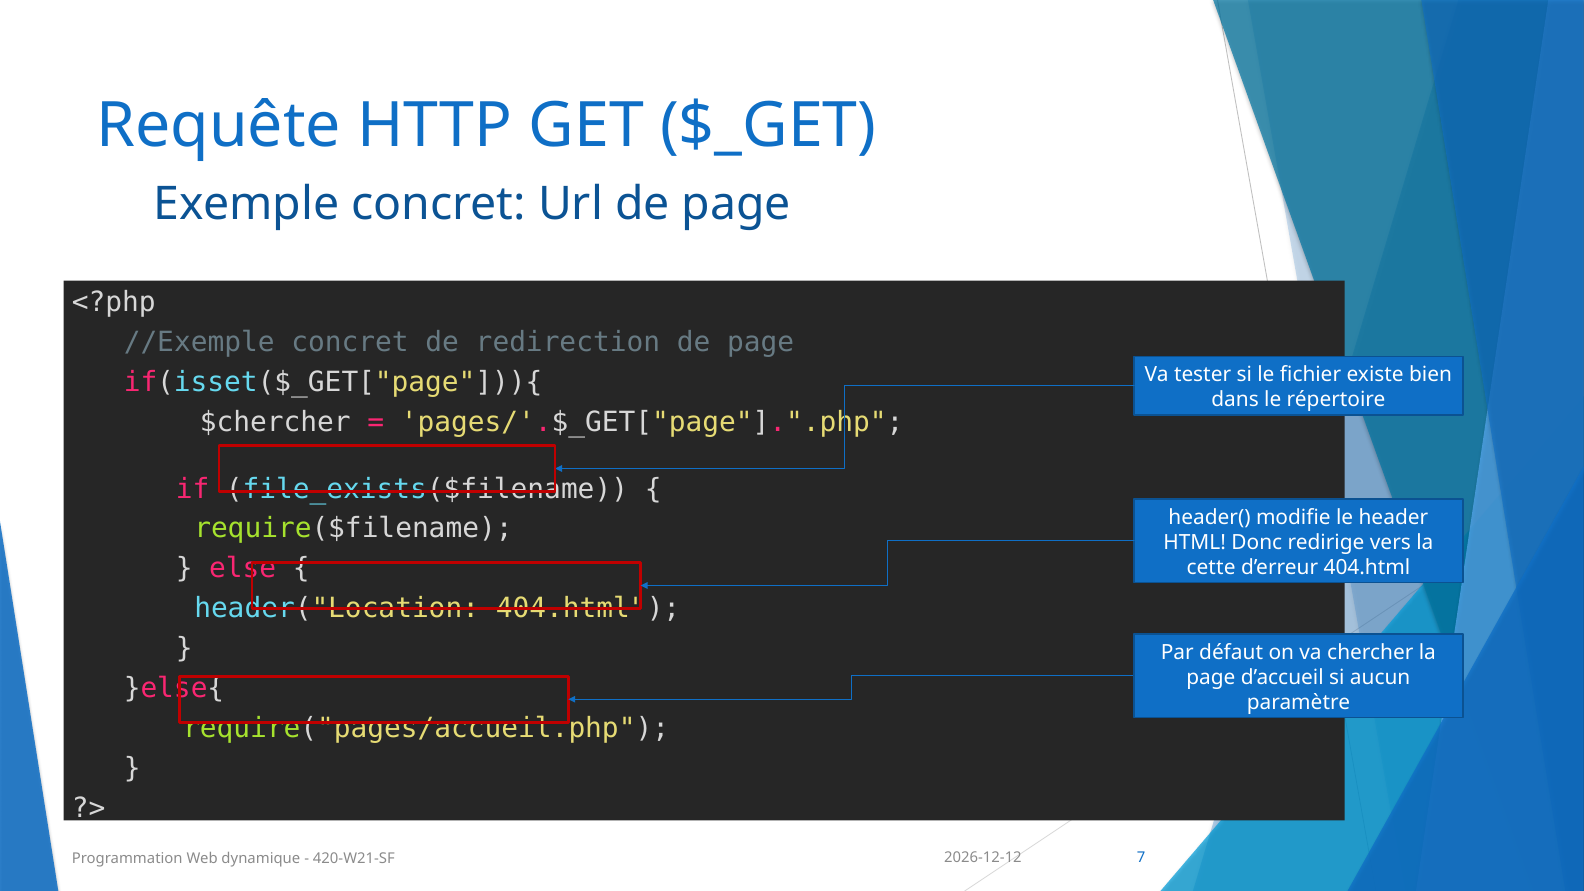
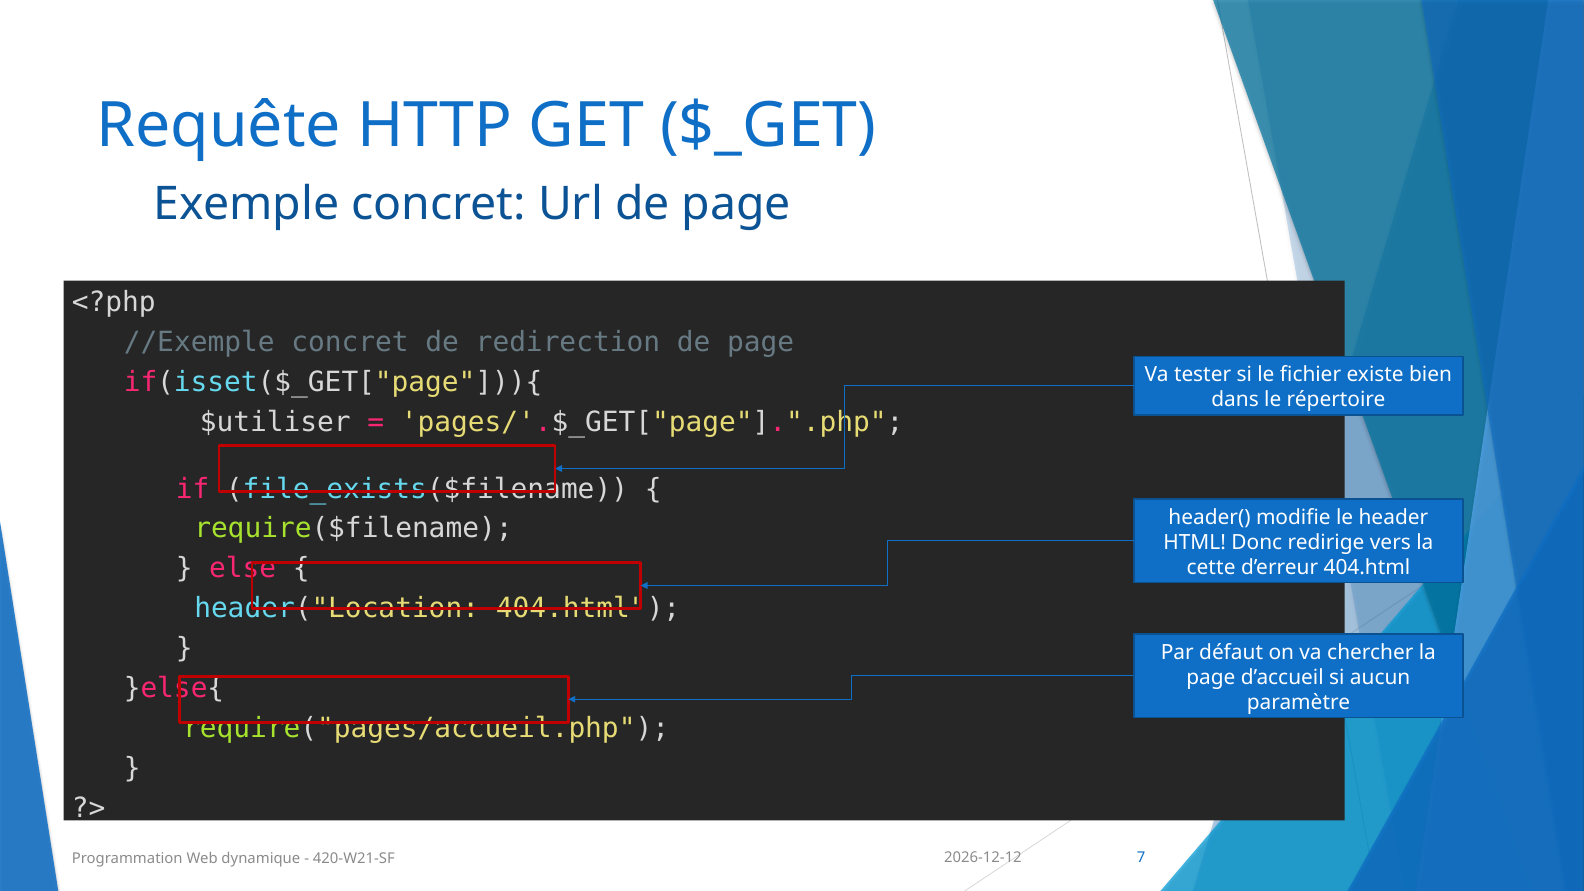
$chercher: $chercher -> $utiliser (275, 422)
